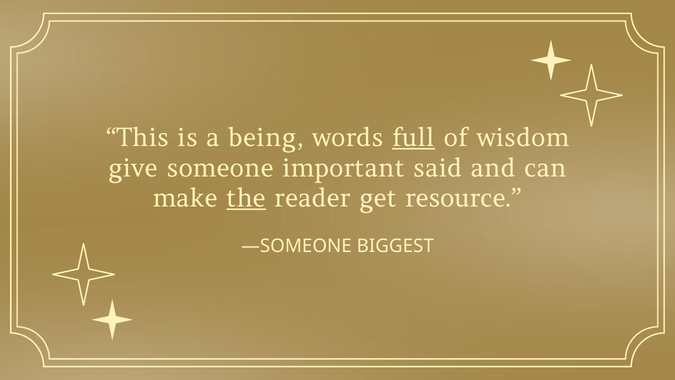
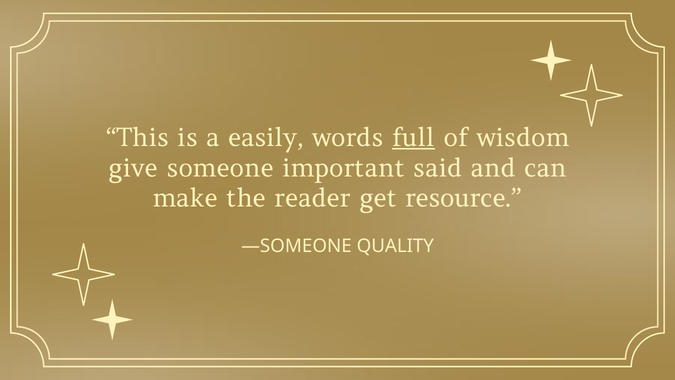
being: being -> easily (266, 138)
the underline: present -> none (246, 198)
BIGGEST: BIGGEST -> QUALITY (395, 246)
